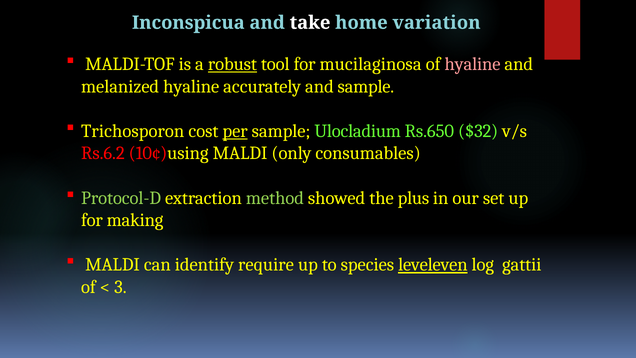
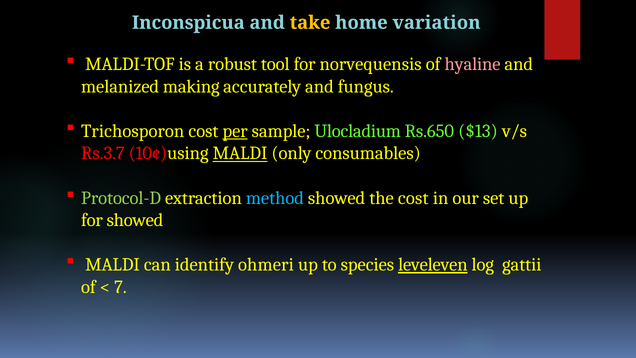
take colour: white -> yellow (310, 23)
robust underline: present -> none (232, 64)
mucilaginosa: mucilaginosa -> norvequensis (371, 64)
melanized hyaline: hyaline -> making (191, 86)
and sample: sample -> fungus (366, 86)
$32: $32 -> $13 (478, 131)
Rs.6.2: Rs.6.2 -> Rs.3.7 (103, 153)
MALDI underline: none -> present (240, 153)
method colour: light green -> light blue (275, 198)
the plus: plus -> cost (413, 198)
for making: making -> showed (135, 220)
require: require -> ohmeri (266, 265)
3: 3 -> 7 (120, 287)
